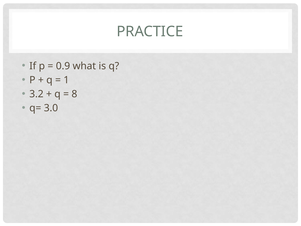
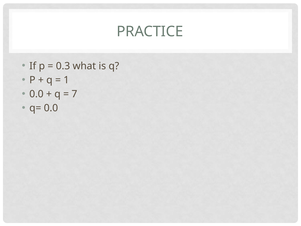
0.9: 0.9 -> 0.3 (63, 66)
3.2: 3.2 -> 0.0 (36, 94)
8: 8 -> 7 (74, 94)
q= 3.0: 3.0 -> 0.0 (51, 108)
